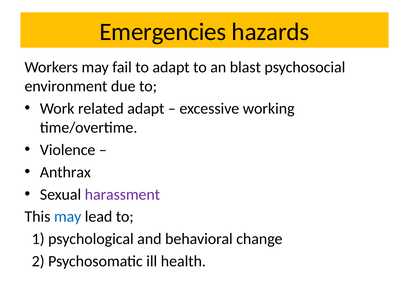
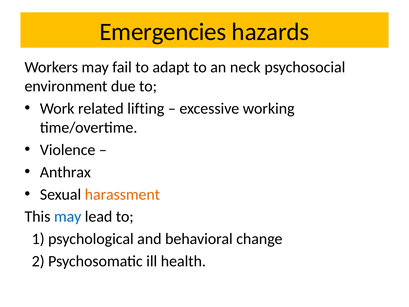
blast: blast -> neck (245, 67)
related adapt: adapt -> lifting (146, 108)
harassment colour: purple -> orange (122, 194)
